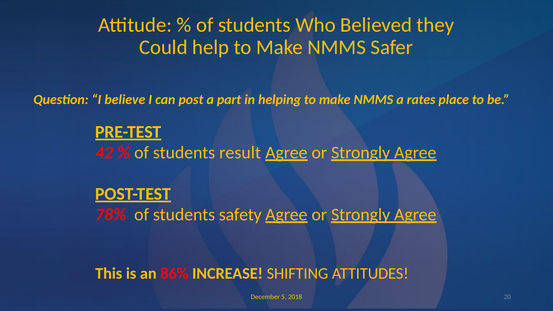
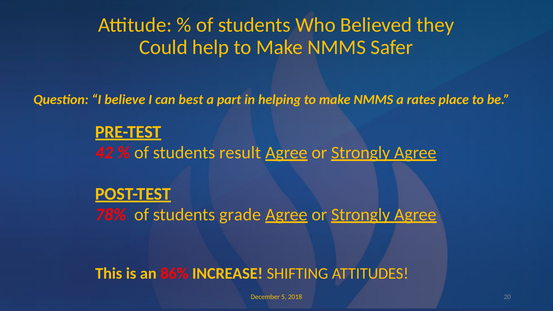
post: post -> best (191, 100)
safety: safety -> grade (240, 215)
